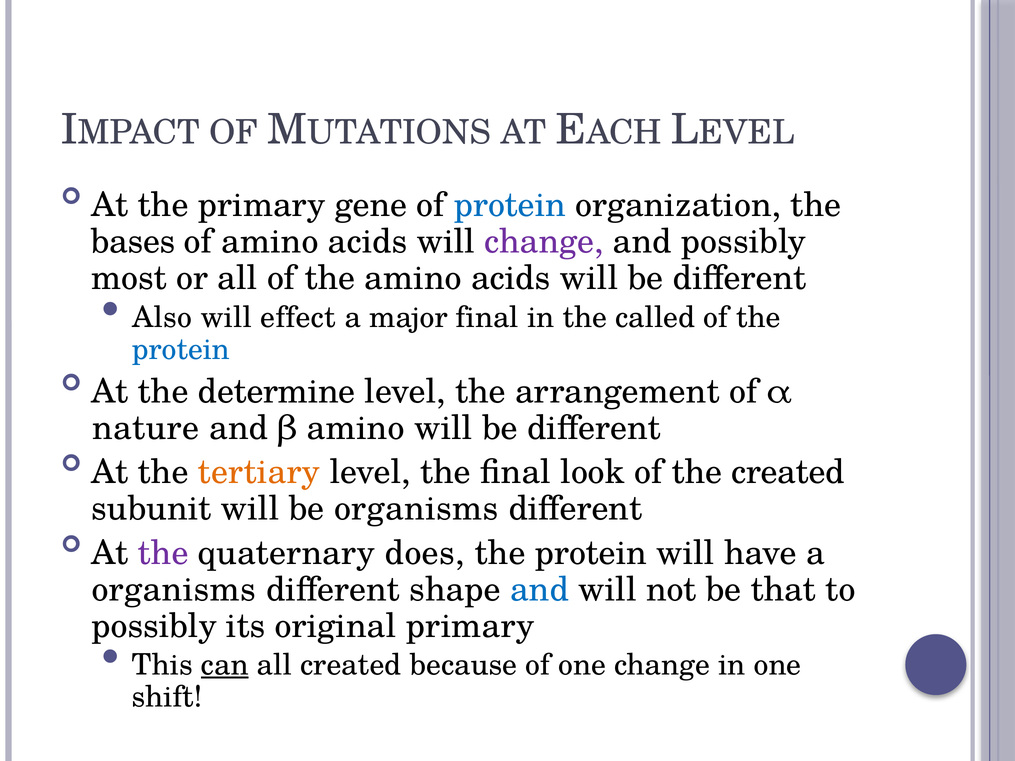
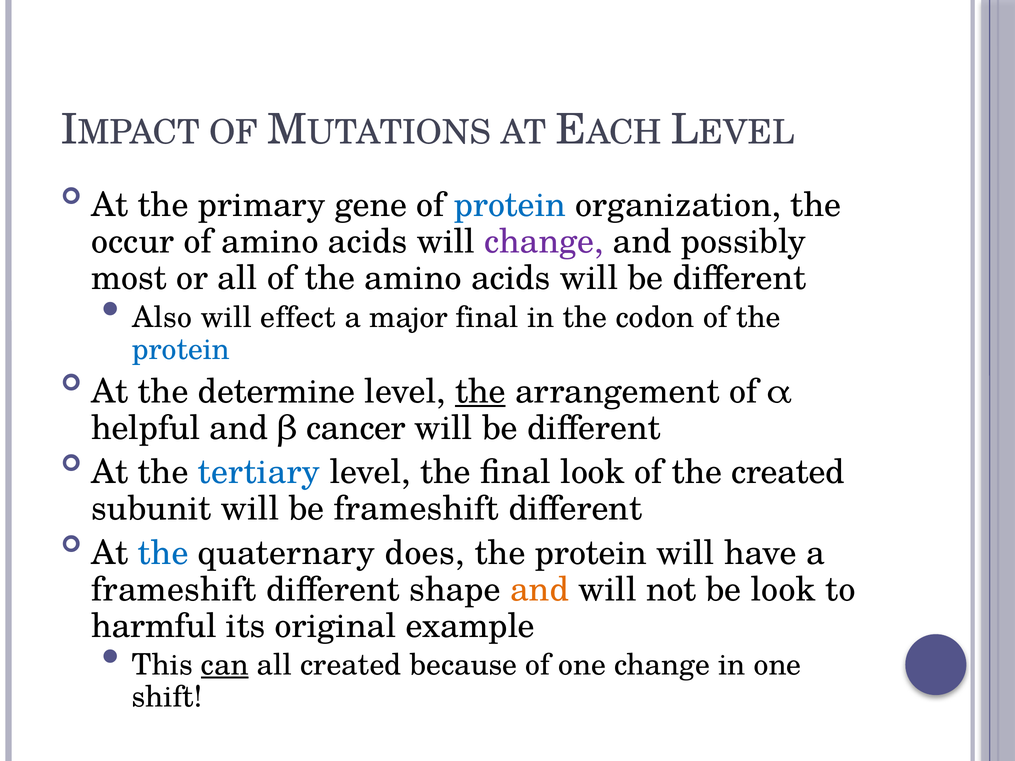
bases: bases -> occur (133, 242)
called: called -> codon (655, 317)
the underline: none -> present (480, 392)
nature: nature -> helpful (146, 428)
β amino: amino -> cancer (356, 428)
tertiary colour: orange -> blue (259, 472)
be organisms: organisms -> frameshift (416, 509)
the colour: purple -> blue (163, 553)
organisms: organisms -> frameshift (174, 590)
and colour: blue -> orange (540, 590)
be that: that -> look (783, 590)
possibly: possibly -> harmful (154, 626)
original primary: primary -> example (470, 626)
